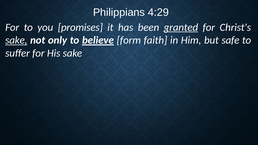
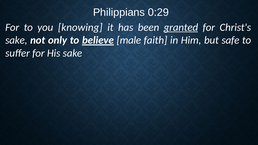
4:29: 4:29 -> 0:29 (158, 12)
promises: promises -> knowing (80, 27)
sake underline: present -> none (16, 40)
form: form -> male (129, 40)
